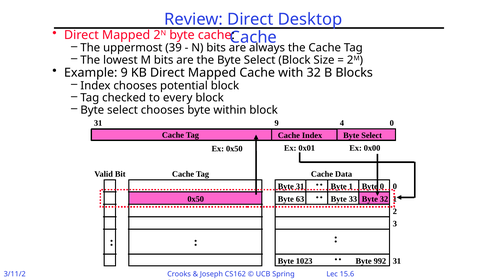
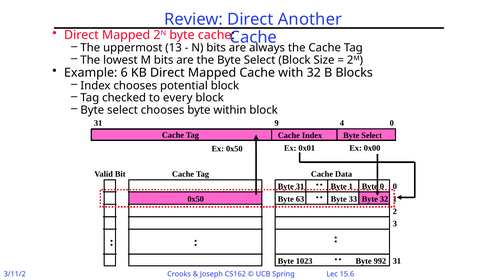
Desktop: Desktop -> Another (310, 19)
39: 39 -> 13 (174, 48)
Example 9: 9 -> 6 (124, 73)
